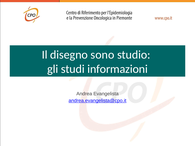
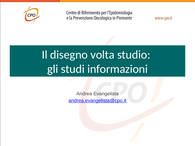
sono: sono -> volta (103, 55)
